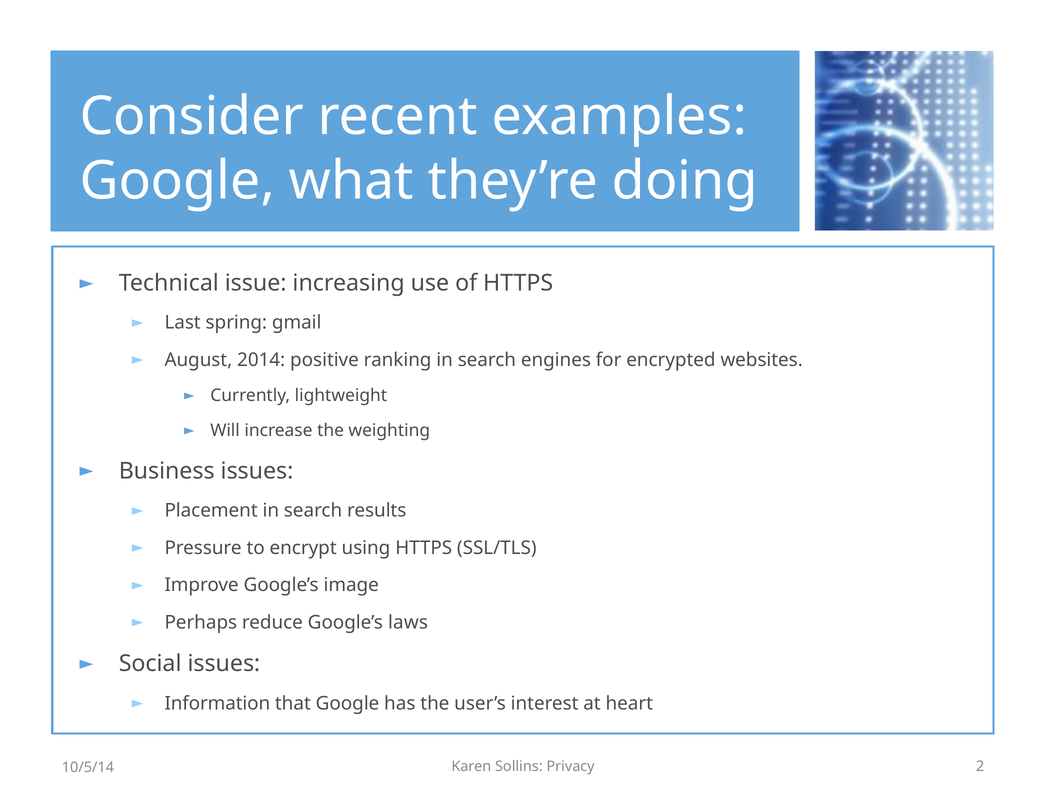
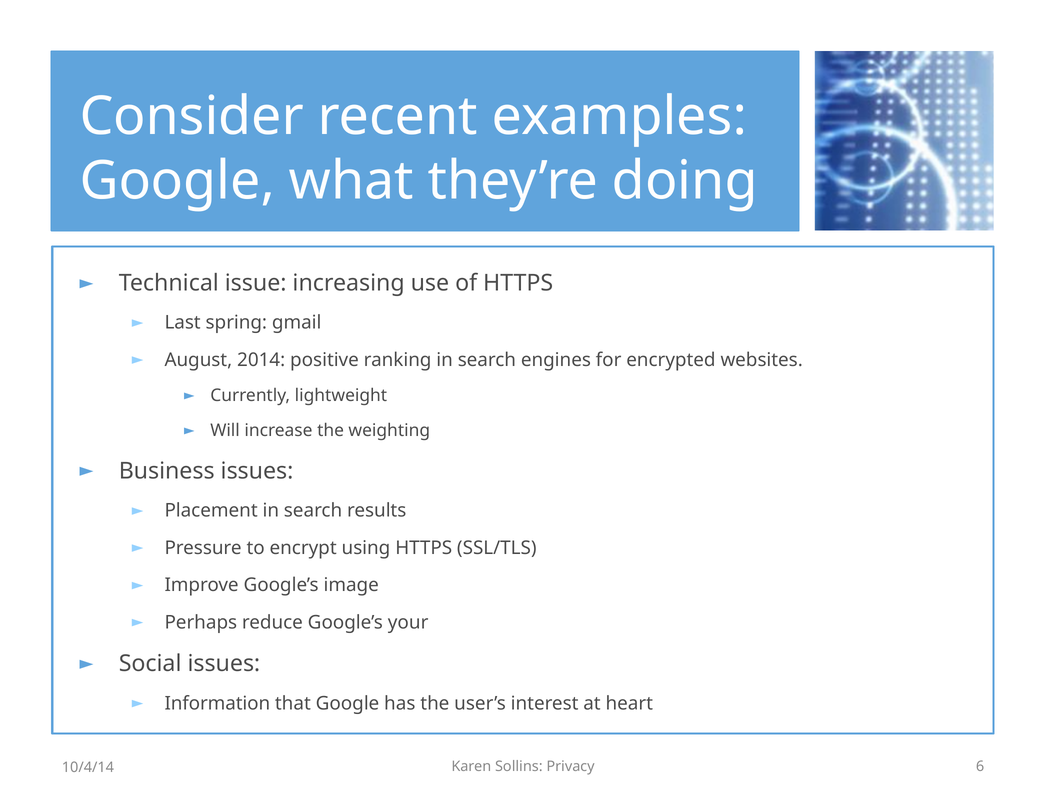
laws: laws -> your (408, 622)
2: 2 -> 6 (980, 766)
10/5/14: 10/5/14 -> 10/4/14 (88, 767)
